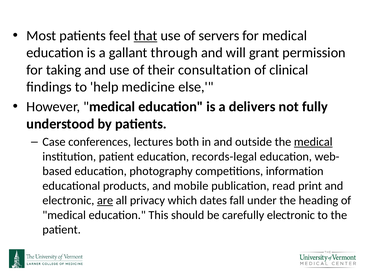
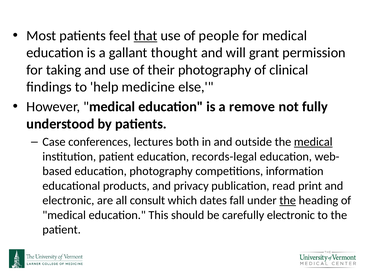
servers: servers -> people (219, 36)
through: through -> thought (174, 53)
their consultation: consultation -> photography (215, 70)
delivers: delivers -> remove (252, 107)
mobile: mobile -> privacy (191, 186)
are underline: present -> none (105, 200)
privacy: privacy -> consult (147, 200)
the underline: none -> present (288, 200)
